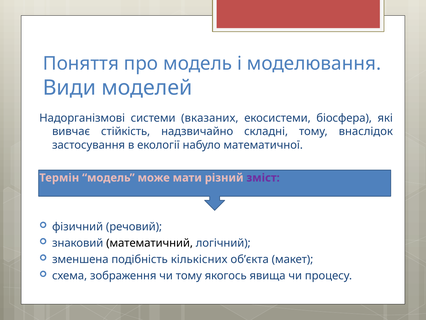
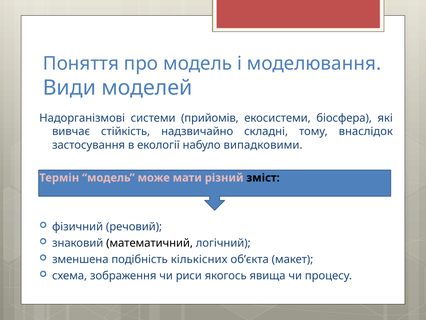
вказаних: вказаних -> прийомів (210, 118)
математичної: математичної -> випадковими (263, 145)
зміст colour: purple -> black (263, 178)
чи тому: тому -> риси (189, 275)
